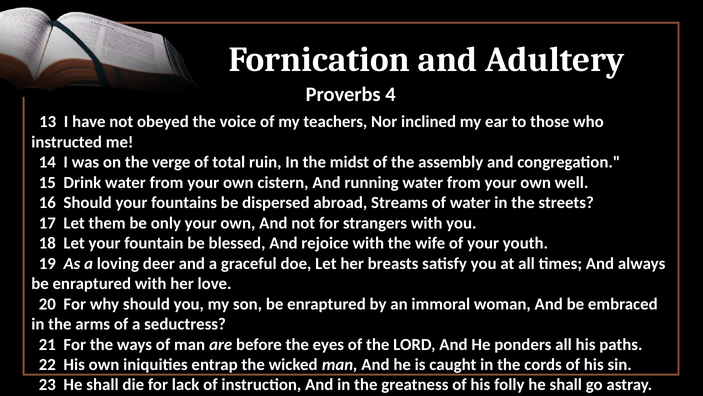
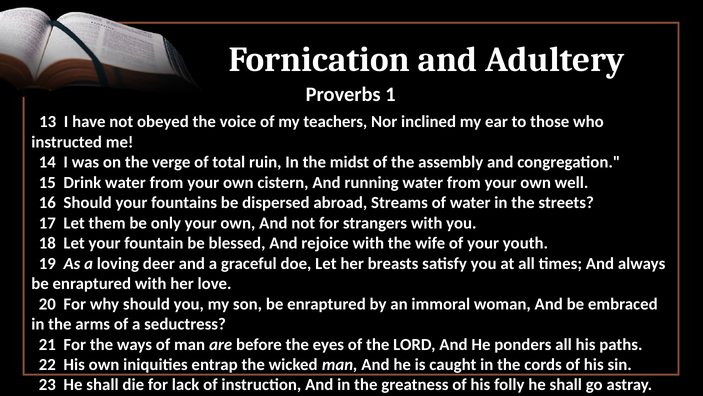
4: 4 -> 1 (390, 94)
